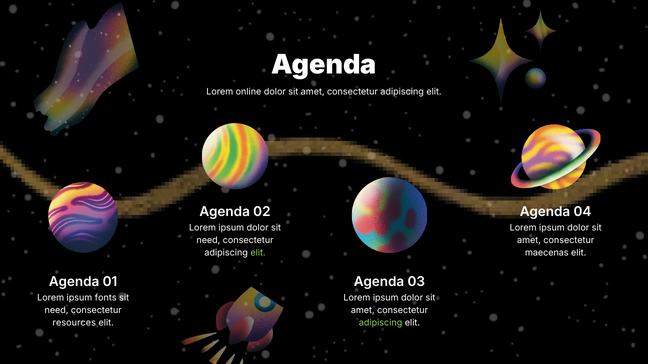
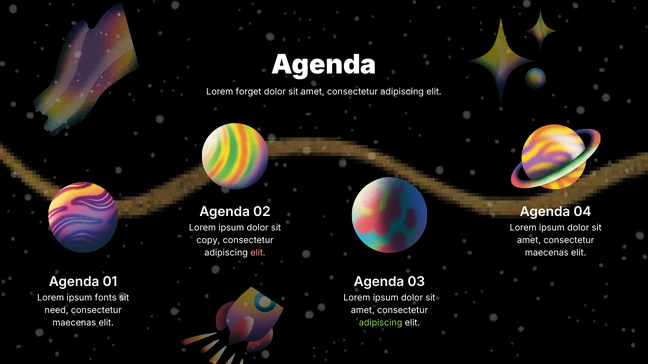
online: online -> forget (249, 92)
need: need -> copy (208, 241)
elit colour: light green -> pink (258, 253)
resources: resources -> maecenas (74, 323)
